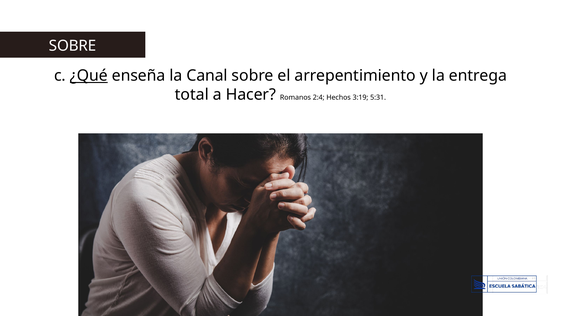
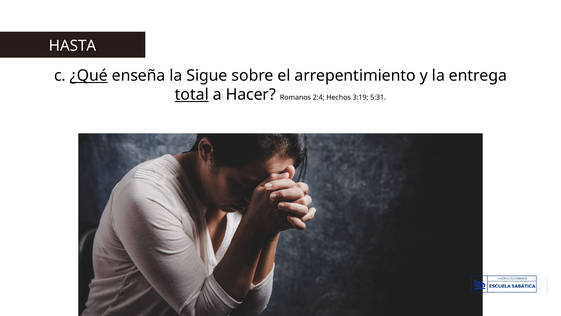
SOBRE: SOBRE -> HASTA (73, 46)
Canal: Canal -> Sigue (207, 76)
total underline: none -> present (192, 95)
